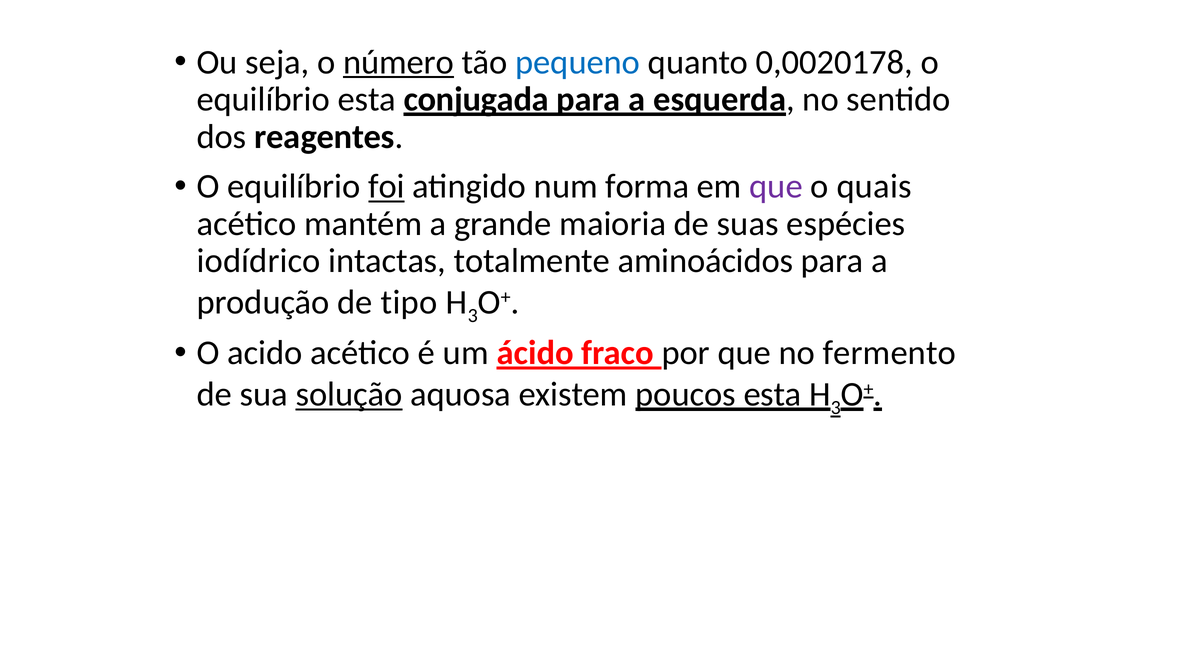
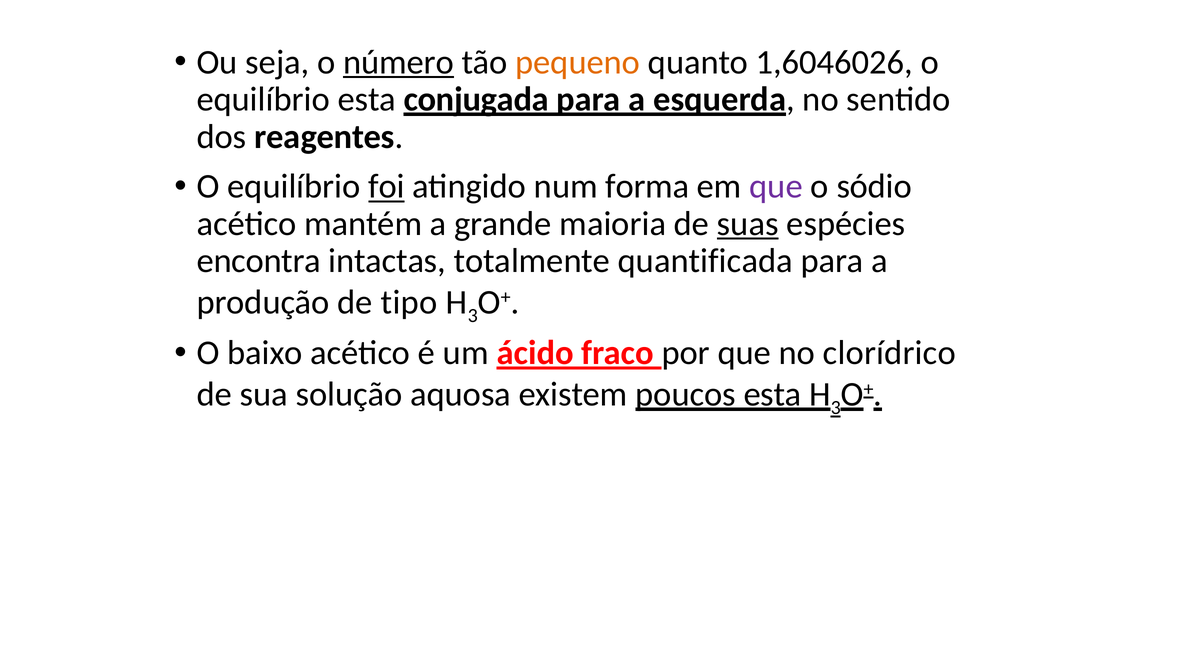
pequeno colour: blue -> orange (578, 62)
0,0020178: 0,0020178 -> 1,6046026 (834, 62)
quais: quais -> sódio (874, 186)
suas underline: none -> present (748, 224)
iodídrico: iodídrico -> encontra (259, 261)
aminoácidos: aminoácidos -> quantificada (705, 261)
acido: acido -> baixo (265, 353)
fermento: fermento -> clorídrico (889, 353)
solução underline: present -> none (349, 394)
